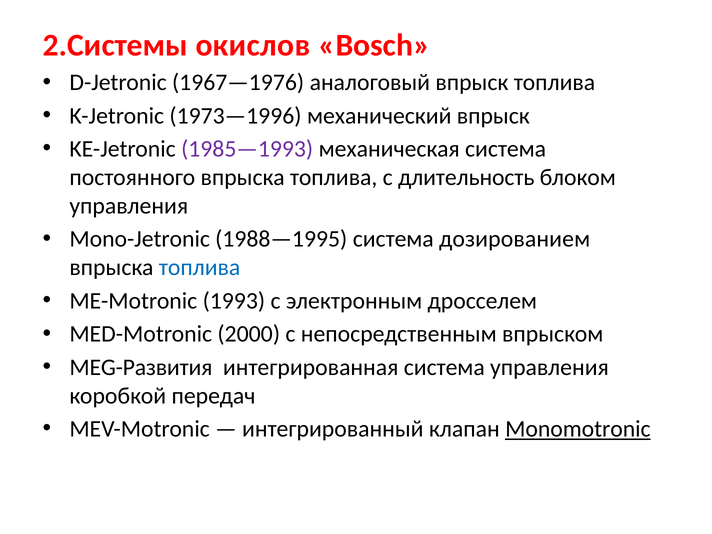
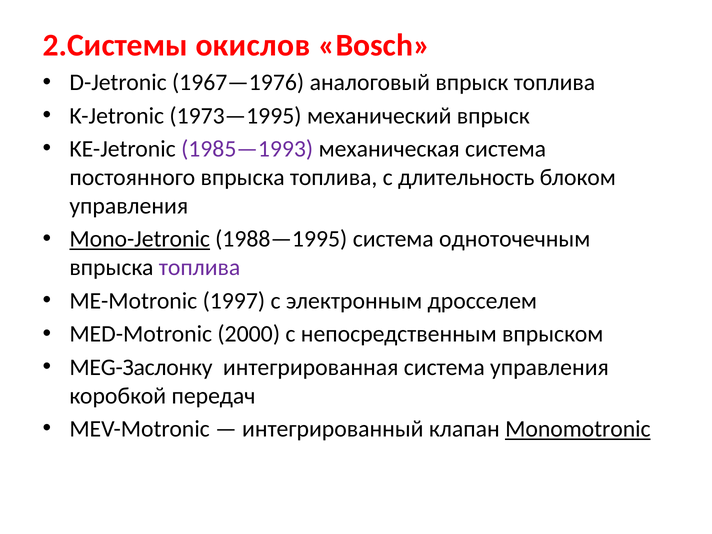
1973—1996: 1973—1996 -> 1973—1995 (235, 116)
Mono-Jetronic underline: none -> present (140, 239)
дозированием: дозированием -> одноточечным (515, 239)
топлива colour: blue -> purple (200, 268)
1993: 1993 -> 1997 (234, 301)
MEG-Развития: MEG-Развития -> MEG-Заслонку (141, 367)
